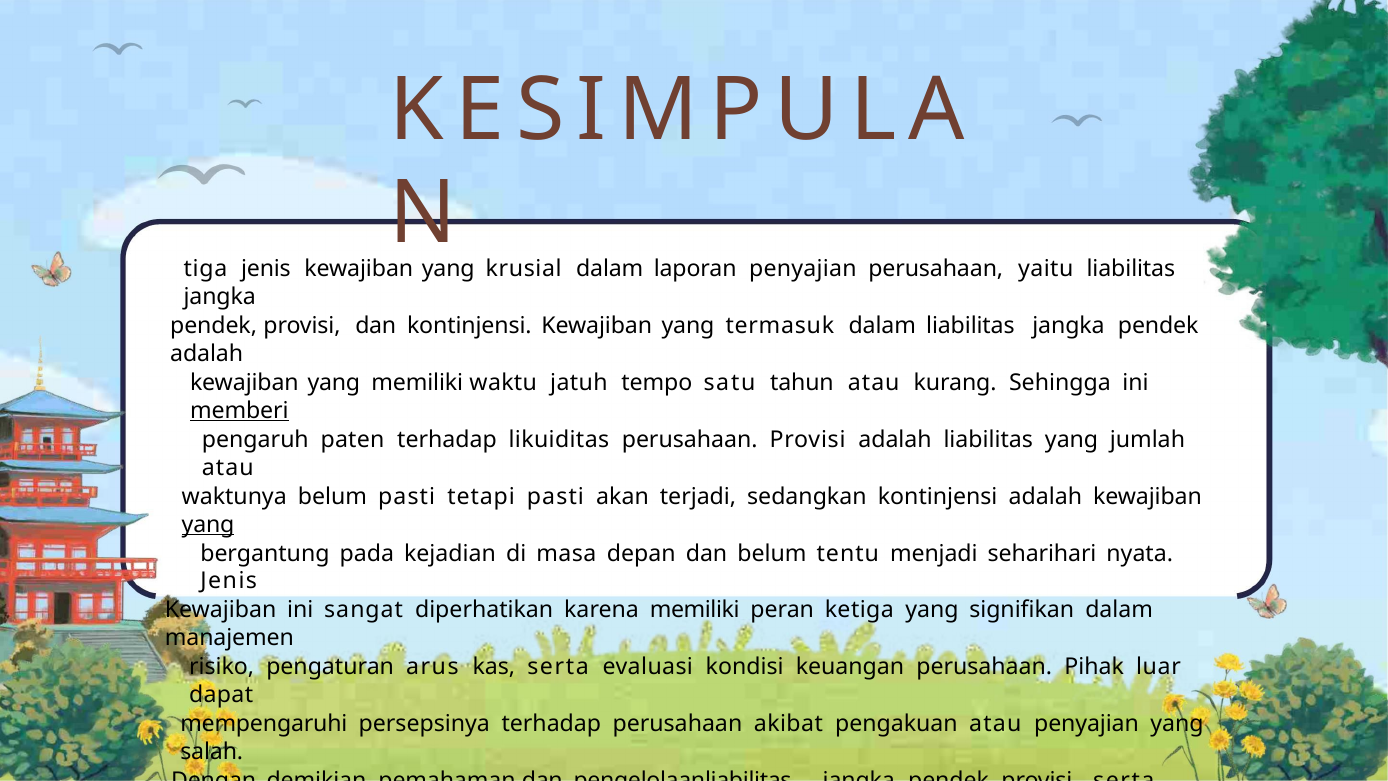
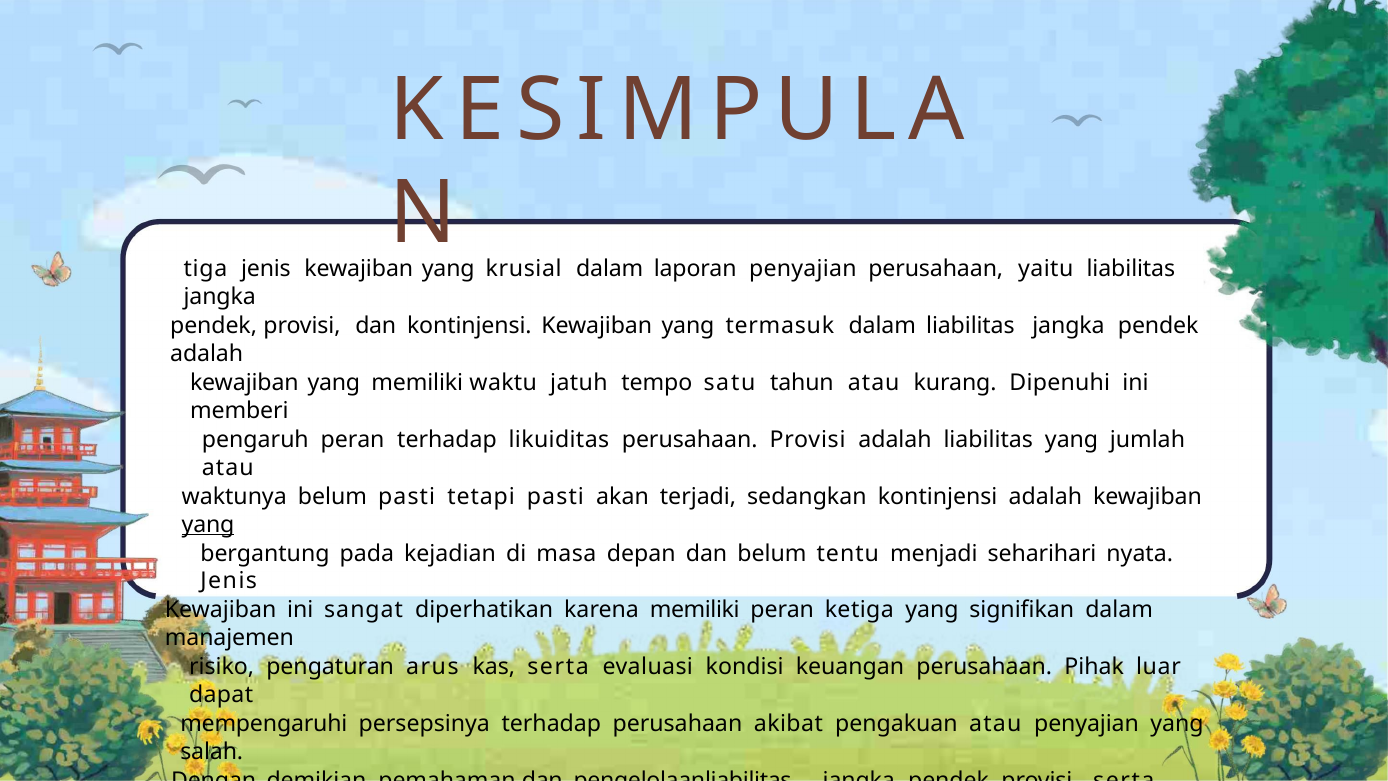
Sehingga: Sehingga -> Dipenuhi (1060, 383)
memberi underline: present -> none (239, 411)
pengaruh paten: paten -> peran (353, 440)
